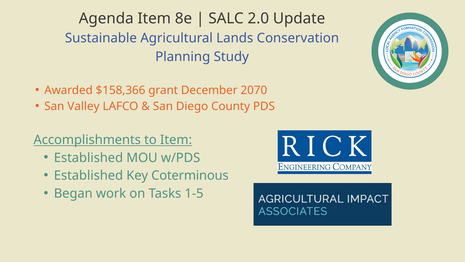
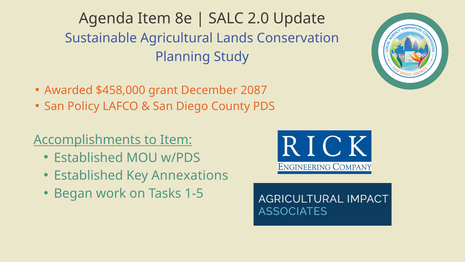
$158,366: $158,366 -> $458,000 (121, 90)
2070: 2070 -> 2087 (254, 90)
Valley: Valley -> Policy (83, 106)
Coterminous: Coterminous -> Annexations (190, 175)
